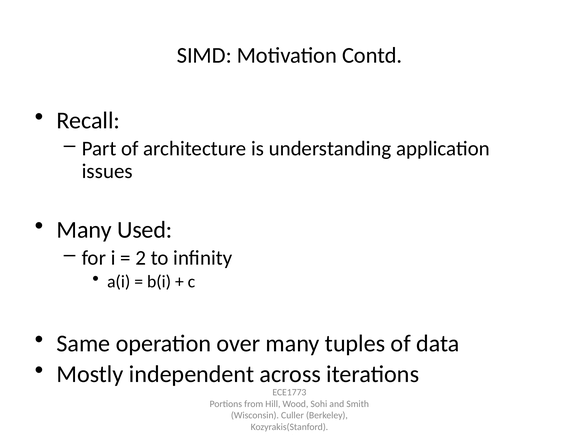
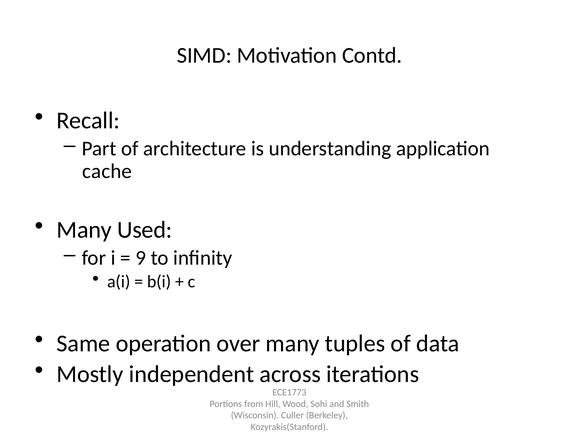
issues: issues -> cache (107, 171)
2: 2 -> 9 (141, 257)
